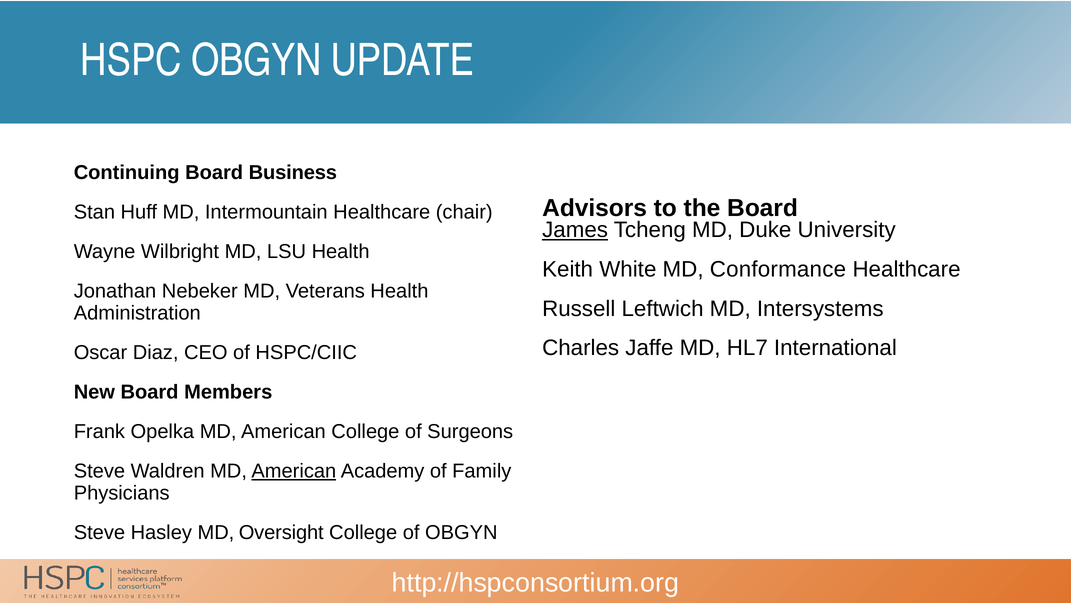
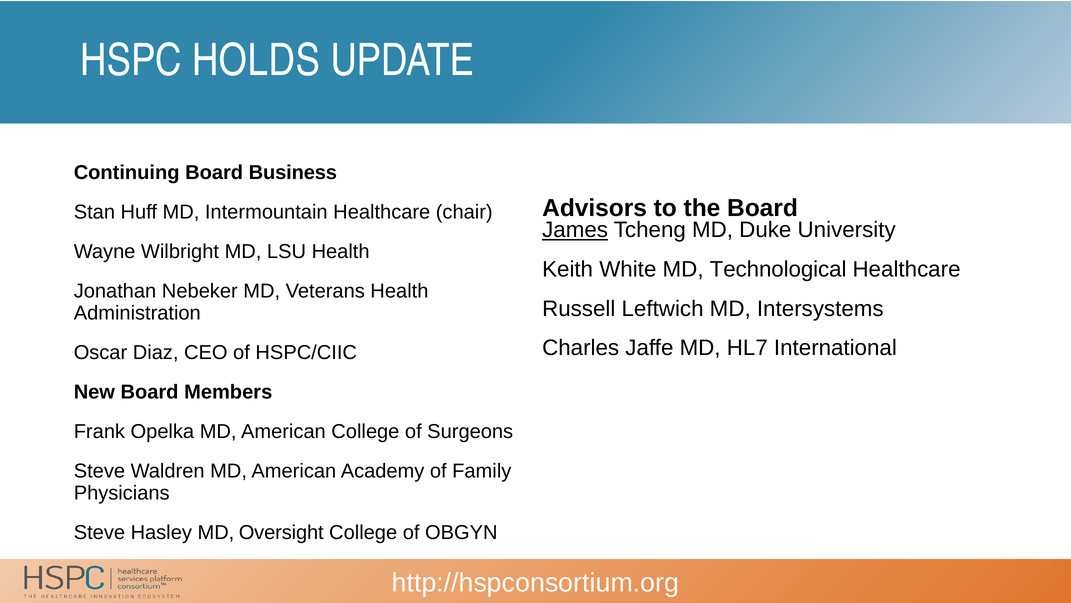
HSPC OBGYN: OBGYN -> HOLDS (256, 60)
Conformance: Conformance -> Technological (778, 269)
American underline: present -> none (294, 471)
